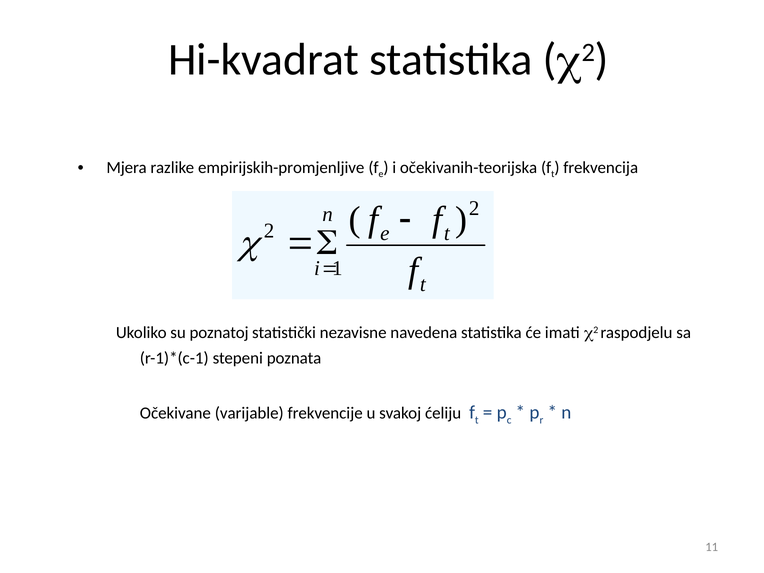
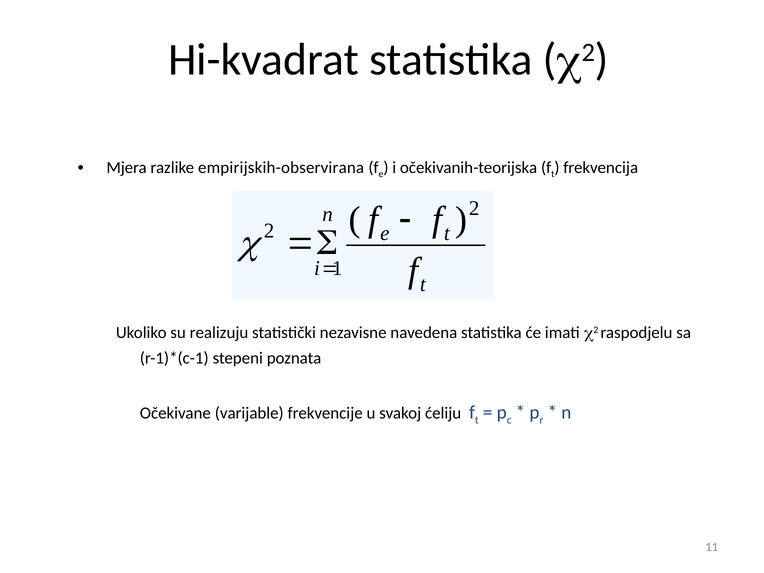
empirijskih-promjenljive: empirijskih-promjenljive -> empirijskih-observirana (281, 167)
poznatoj: poznatoj -> realizuju (219, 333)
